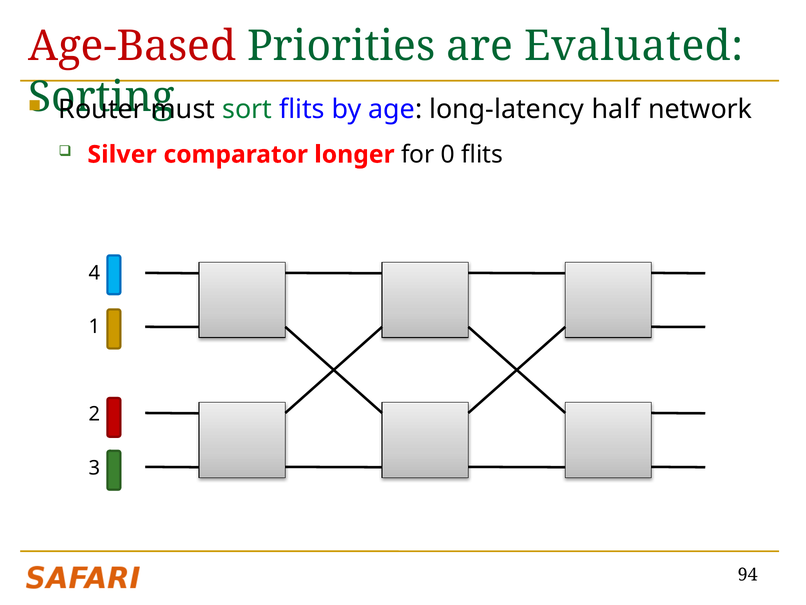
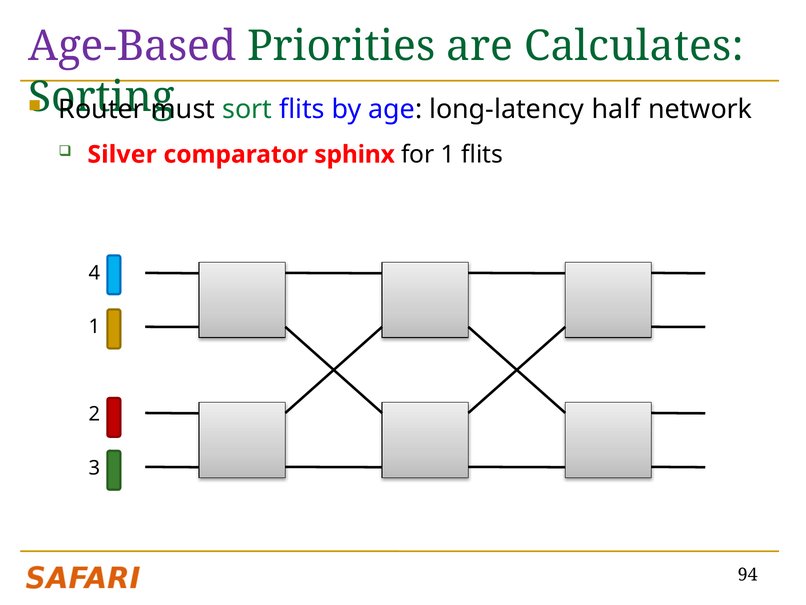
Age-Based colour: red -> purple (132, 46)
Evaluated: Evaluated -> Calculates (634, 46)
longer: longer -> sphinx (355, 154)
for 0: 0 -> 1 (448, 154)
